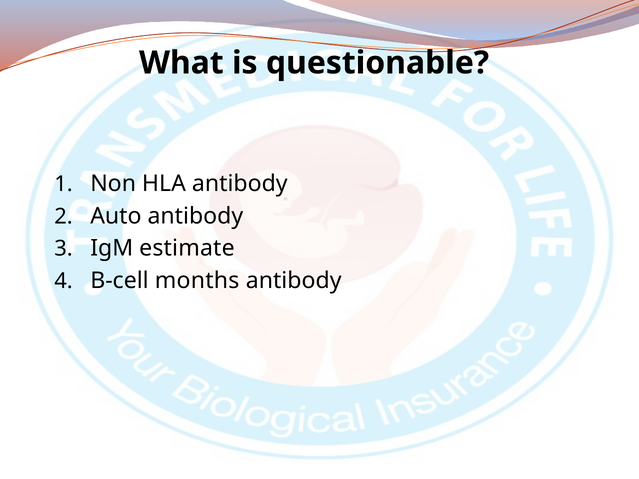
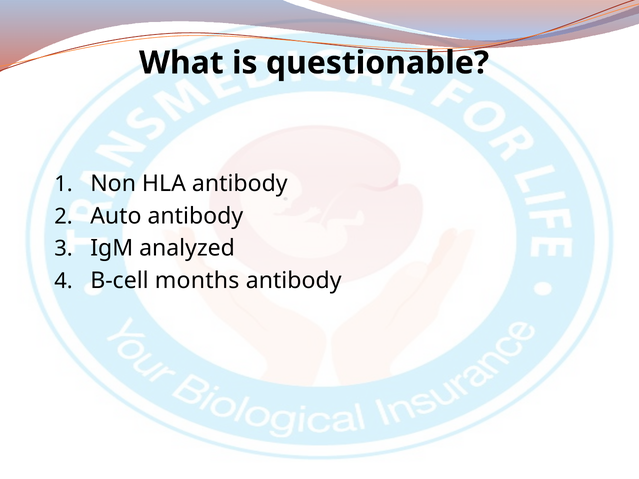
estimate: estimate -> analyzed (187, 248)
